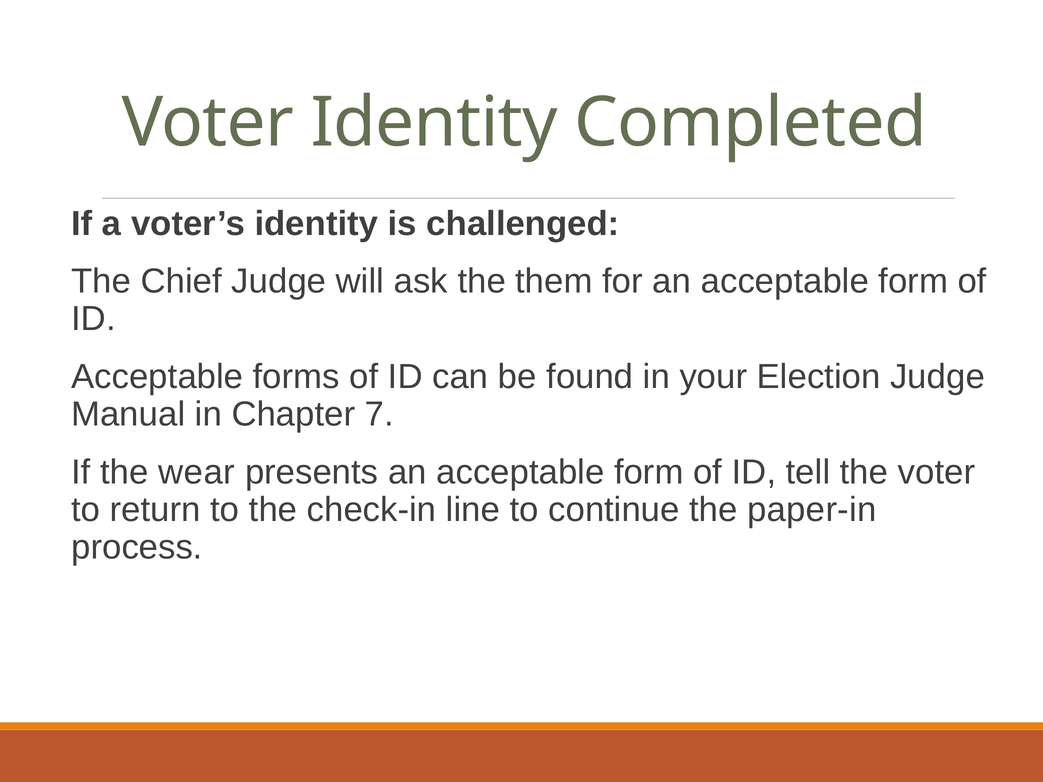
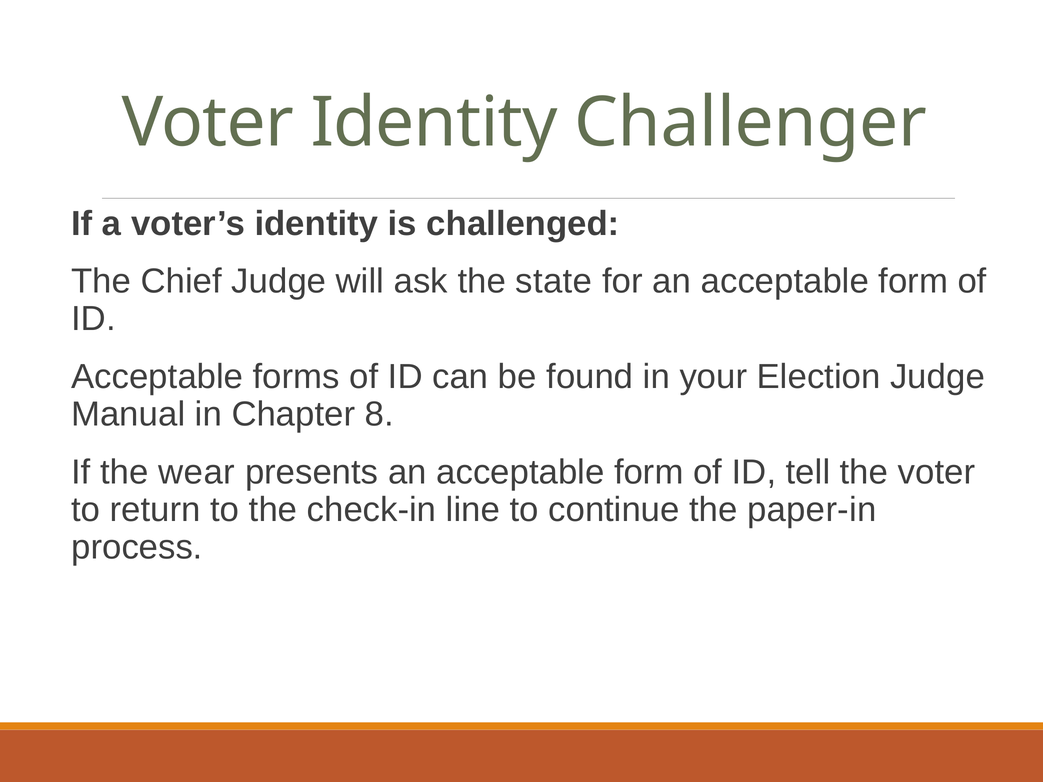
Completed: Completed -> Challenger (750, 123)
them: them -> state (554, 282)
7: 7 -> 8 (379, 414)
